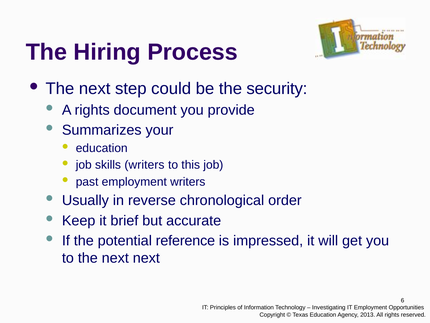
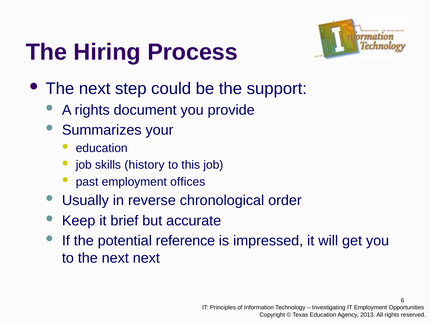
security: security -> support (277, 89)
skills writers: writers -> history (144, 165)
employment writers: writers -> offices (188, 181)
